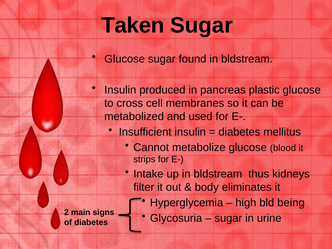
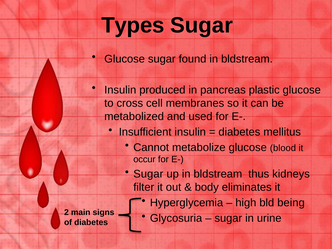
Taken: Taken -> Types (133, 25)
strips: strips -> occur (144, 159)
Intake: Intake -> Sugar (148, 174)
